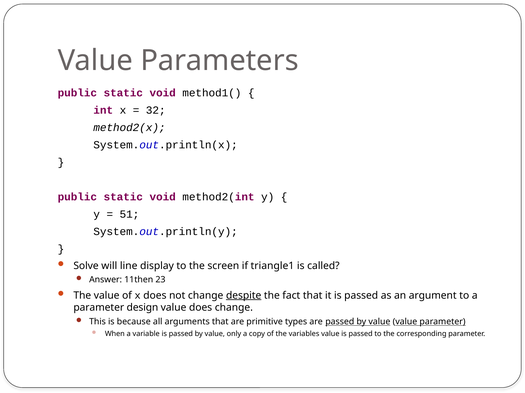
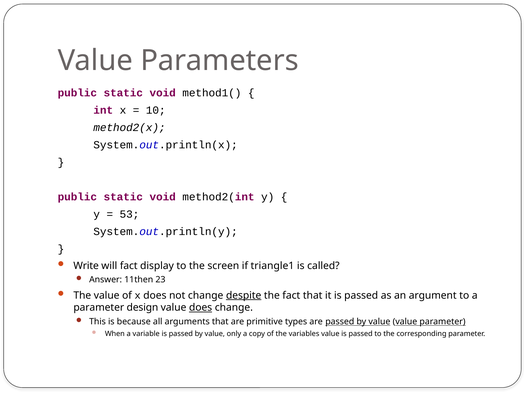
32: 32 -> 10 (156, 110)
51: 51 -> 53 (129, 215)
Solve: Solve -> Write (86, 266)
will line: line -> fact (129, 266)
does underline: none -> present (201, 308)
